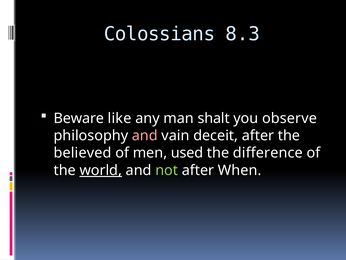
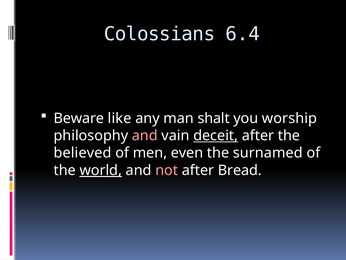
8.3: 8.3 -> 6.4 (243, 34)
observe: observe -> worship (289, 118)
deceit underline: none -> present (216, 135)
used: used -> even (187, 153)
difference: difference -> surnamed (268, 153)
not colour: light green -> pink (167, 170)
When: When -> Bread (240, 170)
